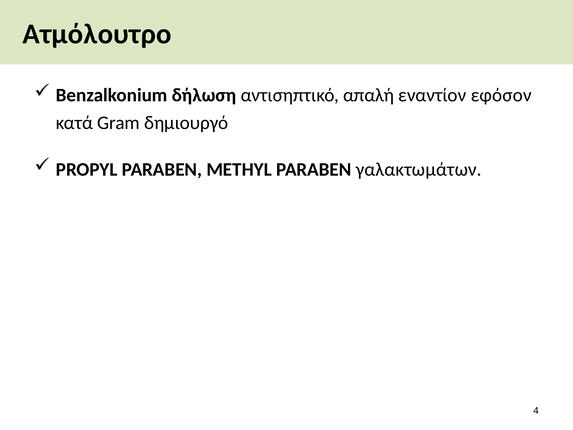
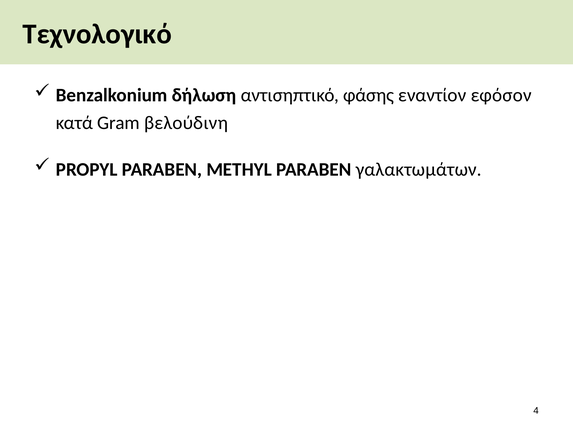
Ατμόλουτρο: Ατμόλουτρο -> Τεχνολογικό (97, 34)
απαλή: απαλή -> φάσης (369, 95)
δημιουργό: δημιουργό -> βελούδινη (186, 123)
